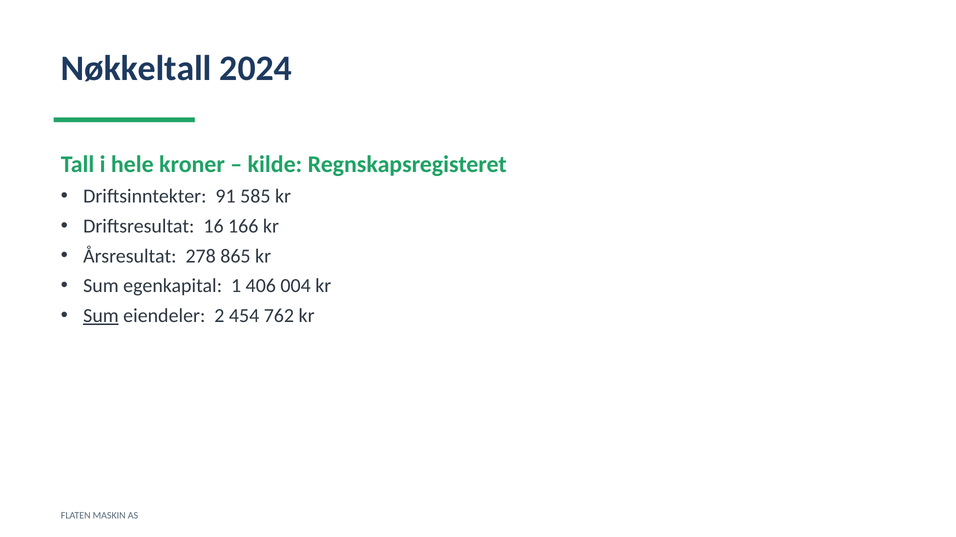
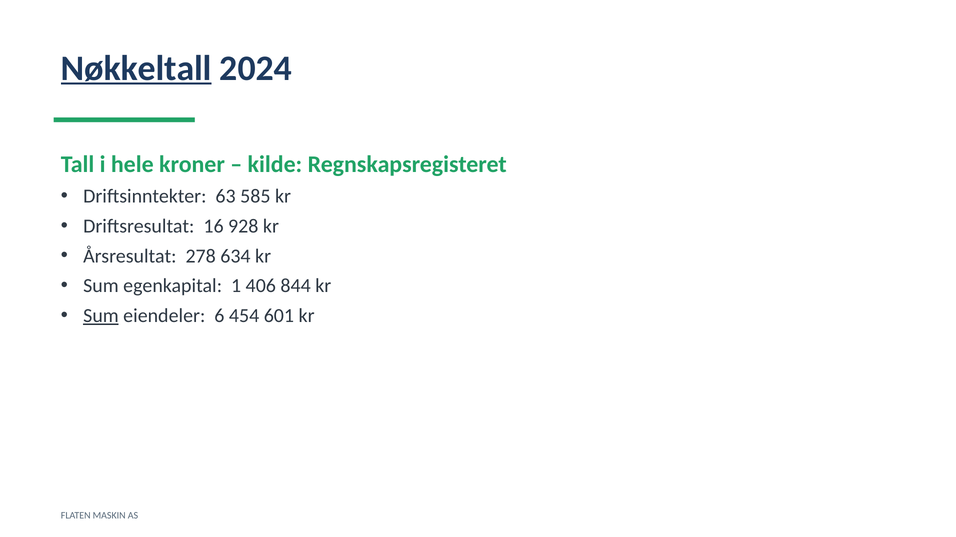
Nøkkeltall underline: none -> present (136, 68)
91: 91 -> 63 (226, 197)
166: 166 -> 928 (243, 226)
865: 865 -> 634 (235, 256)
004: 004 -> 844 (296, 286)
2: 2 -> 6 (219, 316)
762: 762 -> 601 (279, 316)
